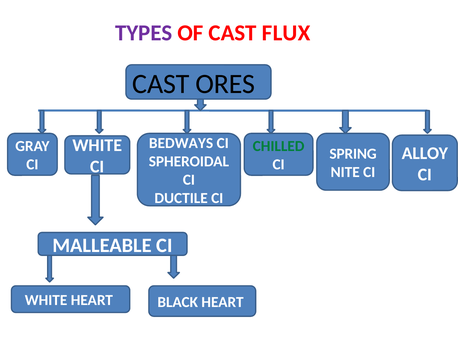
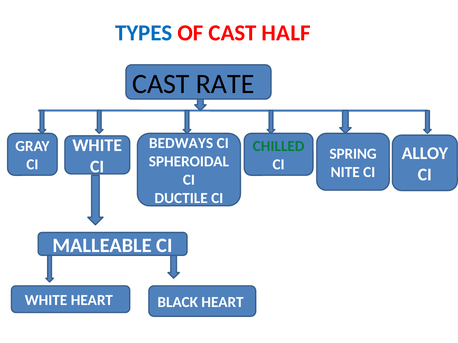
TYPES colour: purple -> blue (144, 33)
FLUX: FLUX -> HALF (286, 33)
ORES: ORES -> RATE (225, 84)
